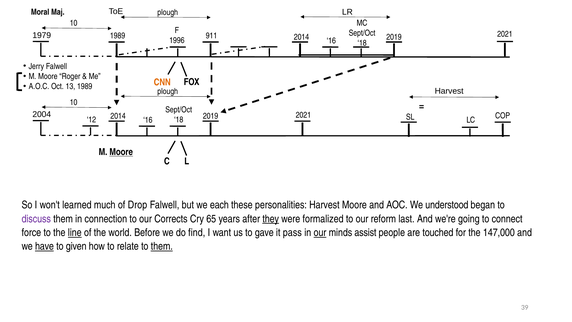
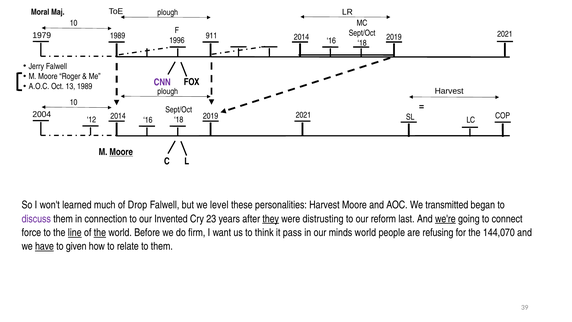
CNN colour: orange -> purple (162, 82)
each: each -> level (219, 205)
understood: understood -> transmitted (447, 205)
Corrects: Corrects -> Invented (171, 219)
65: 65 -> 23 (211, 219)
formalized: formalized -> distrusting (323, 219)
we're underline: none -> present (445, 219)
the underline: none -> present (100, 232)
find: find -> firm (197, 232)
gave: gave -> think (264, 232)
our underline: present -> none (320, 232)
minds assist: assist -> world (365, 232)
touched: touched -> refusing (438, 232)
147,000: 147,000 -> 144,070 (499, 232)
them underline: present -> none (162, 246)
